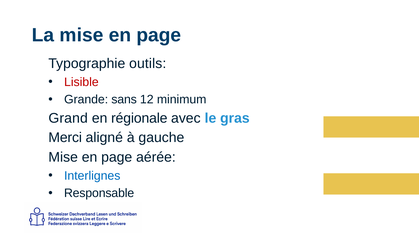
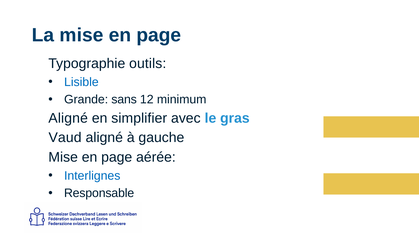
Lisible colour: red -> blue (81, 82)
Grand: Grand -> Aligné (68, 118)
régionale: régionale -> simplifier (139, 118)
Merci: Merci -> Vaud (65, 137)
